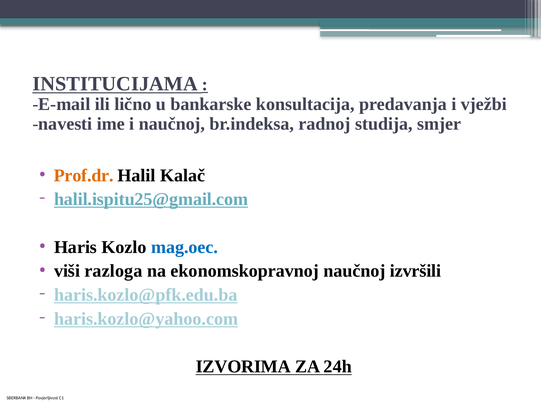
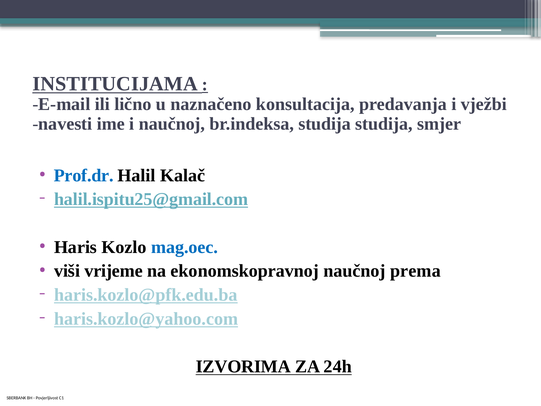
bankarske: bankarske -> naznačeno (211, 104)
br.indeksa radnoj: radnoj -> studija (325, 124)
Prof.dr colour: orange -> blue (84, 175)
razloga: razloga -> vrijeme (114, 271)
izvršili: izvršili -> prema (415, 271)
